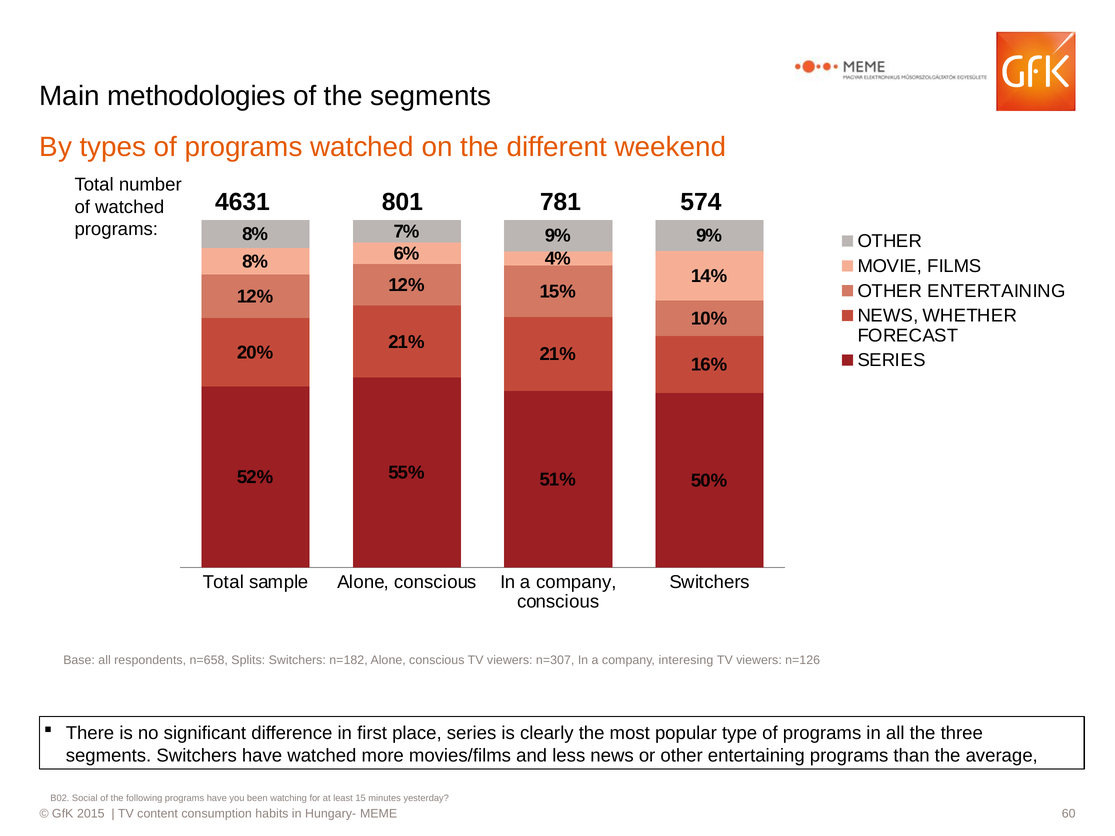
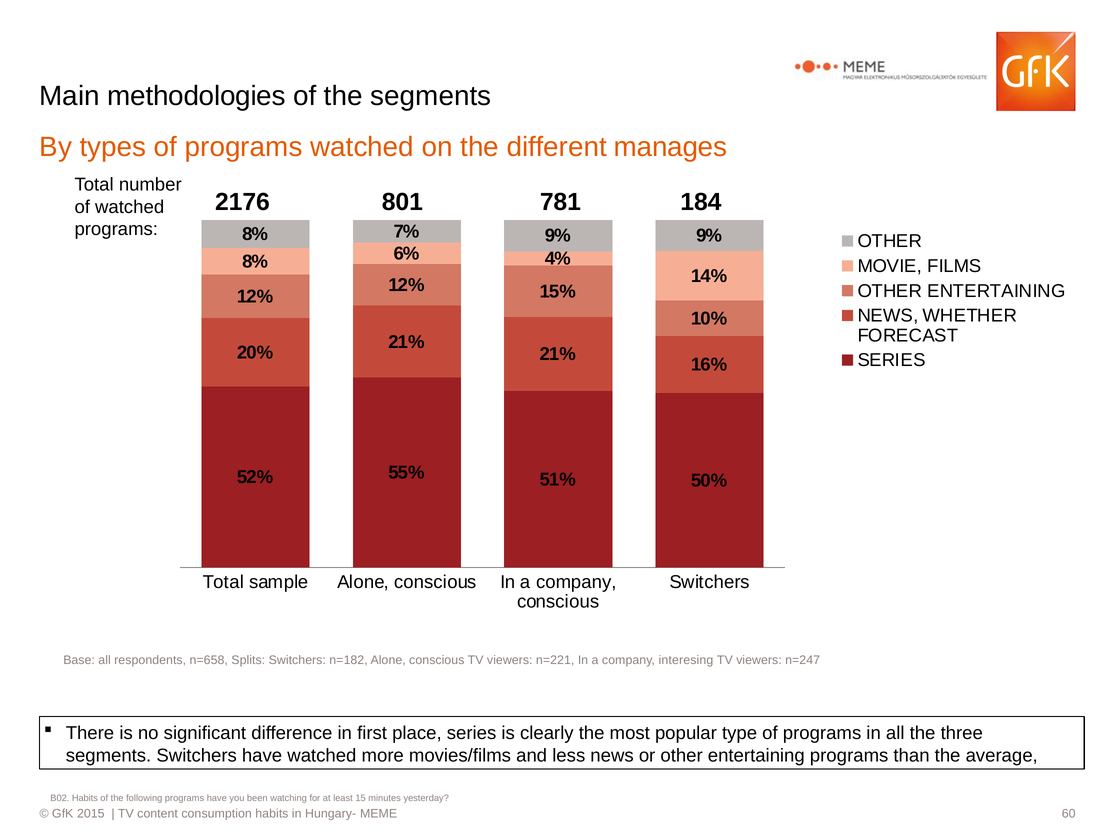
weekend: weekend -> manages (670, 147)
4631: 4631 -> 2176 (242, 202)
574: 574 -> 184 (701, 202)
n=307: n=307 -> n=221 (555, 660)
n=126: n=126 -> n=247 (803, 660)
B02 Social: Social -> Habits (85, 799)
